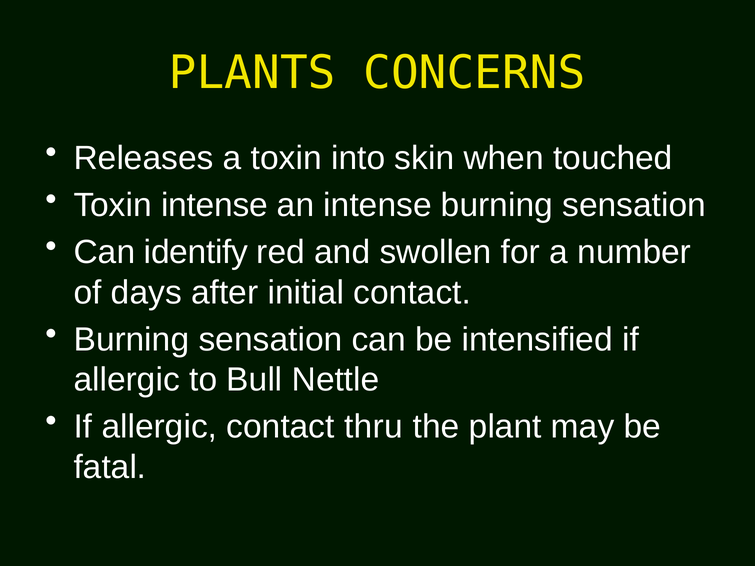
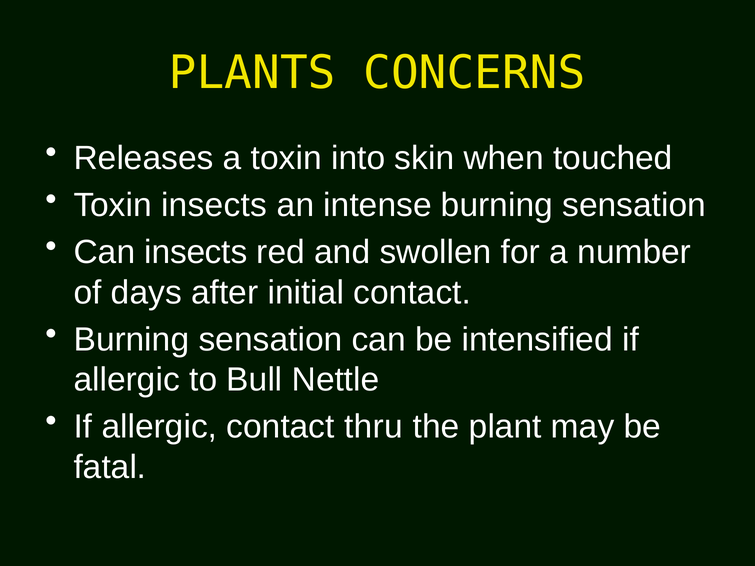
Toxin intense: intense -> insects (214, 205)
Can identify: identify -> insects (196, 252)
